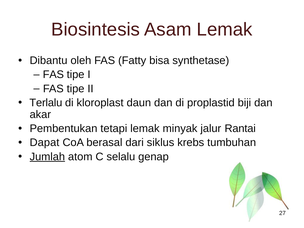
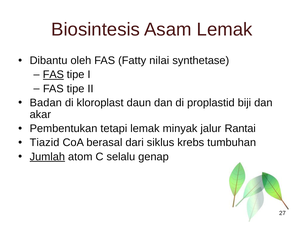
bisa: bisa -> nilai (159, 61)
FAS underline: none -> present (53, 75)
Terlalu: Terlalu -> Badan (46, 103)
Dapat: Dapat -> Tiazid (45, 143)
